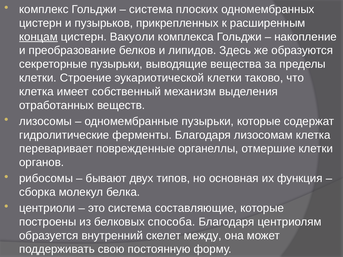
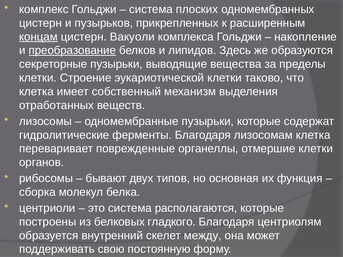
преобразование underline: none -> present (72, 51)
составляющие: составляющие -> располагаются (196, 208)
способа: способа -> гладкого (172, 222)
